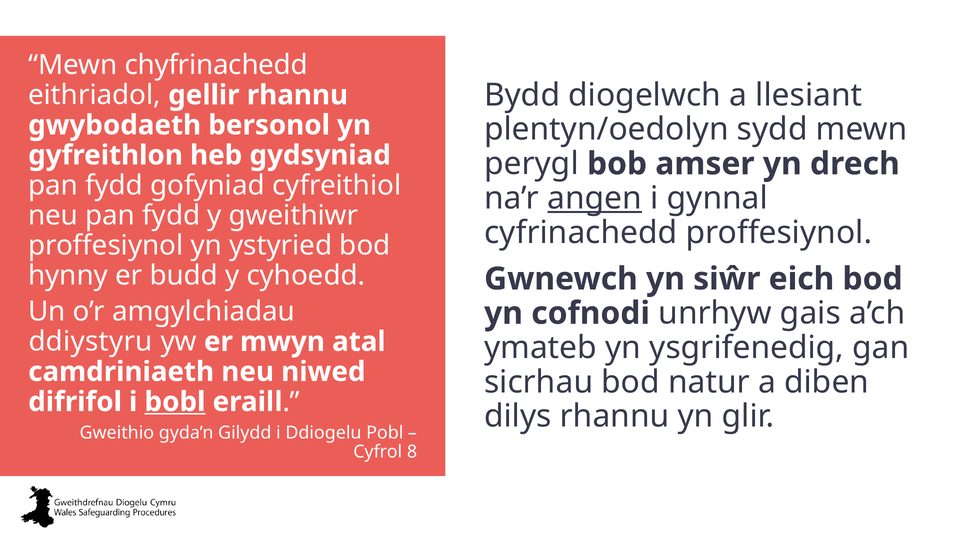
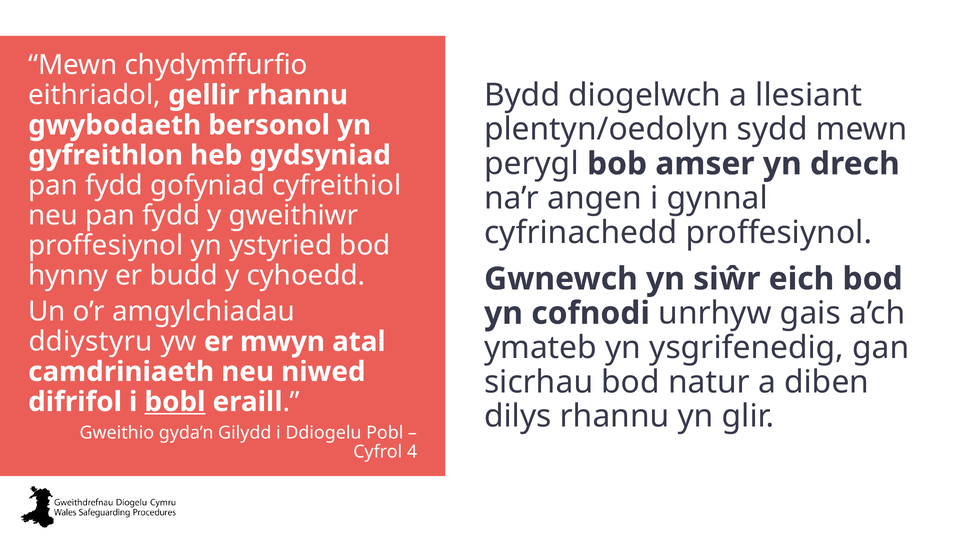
chyfrinachedd: chyfrinachedd -> chydymffurfio (216, 65)
angen underline: present -> none (595, 198)
8: 8 -> 4 (412, 452)
